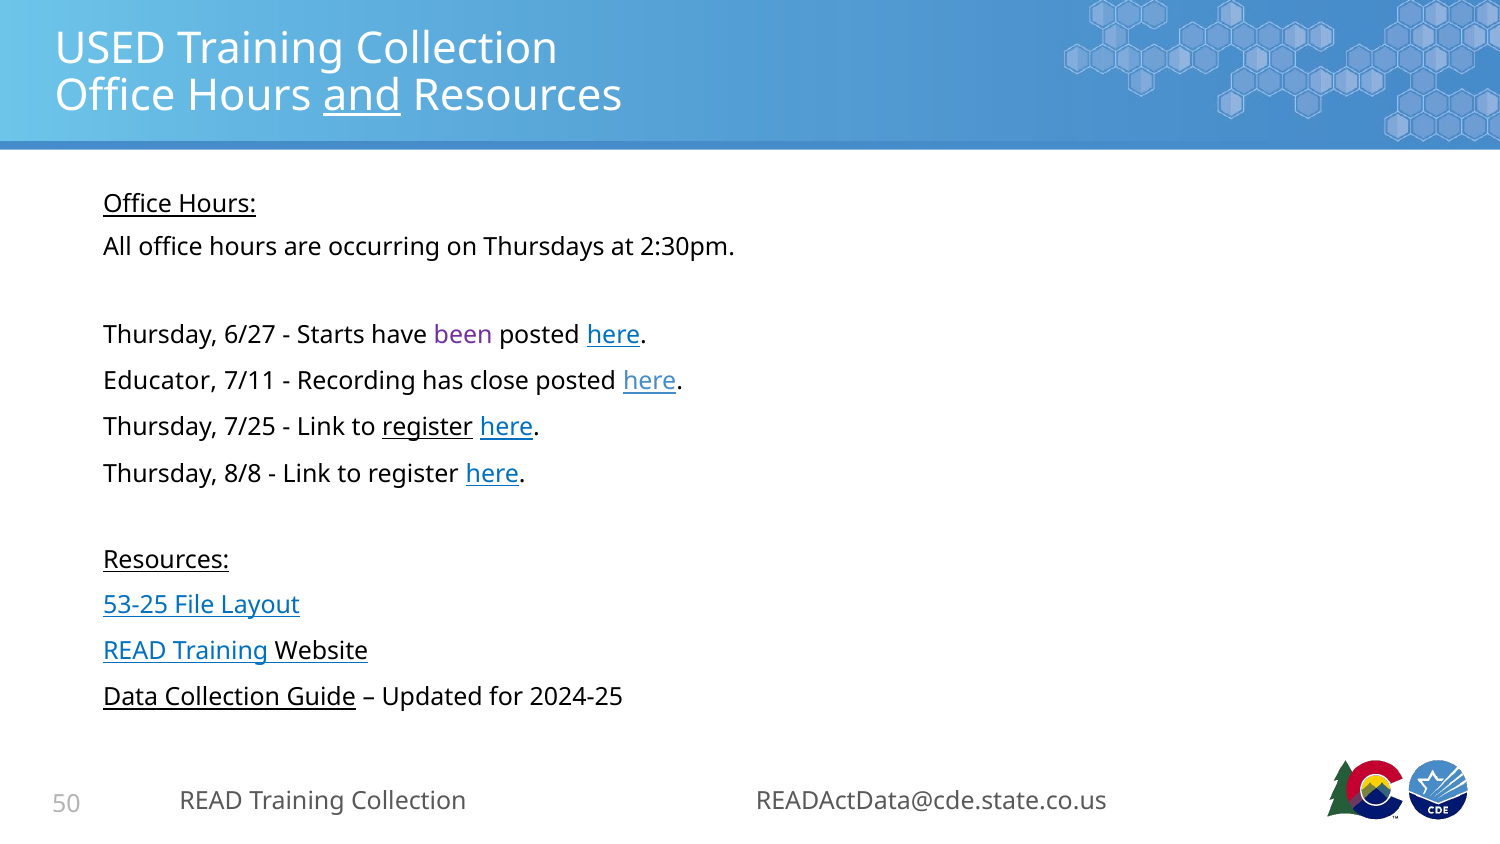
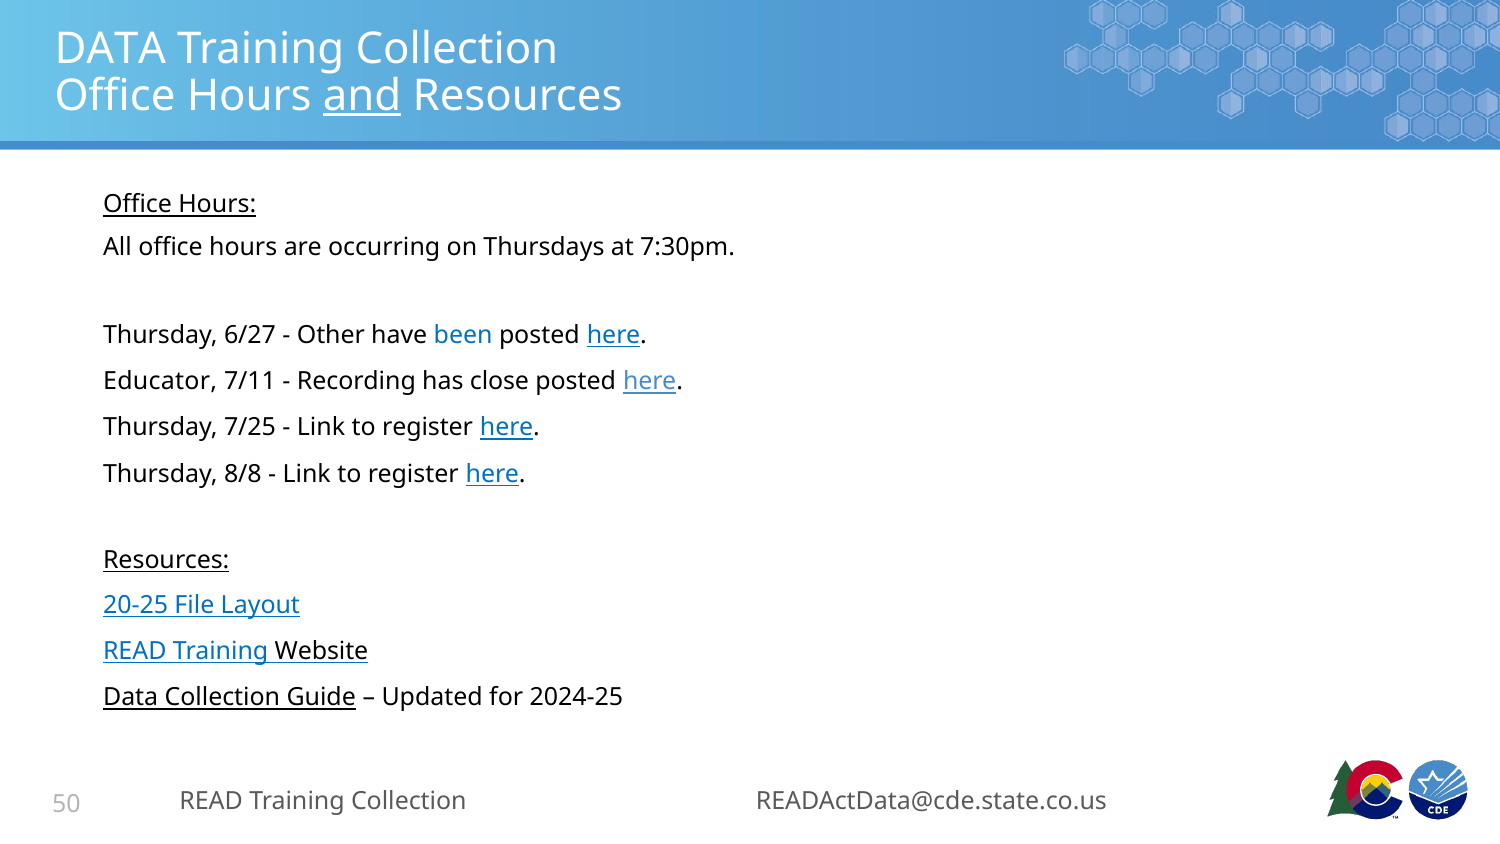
USED: USED -> DATA (110, 49)
2:30pm: 2:30pm -> 7:30pm (688, 247)
Starts: Starts -> Other (331, 335)
been colour: purple -> blue (463, 335)
register underline: present -> none (428, 428)
53-25: 53-25 -> 20-25 (136, 605)
